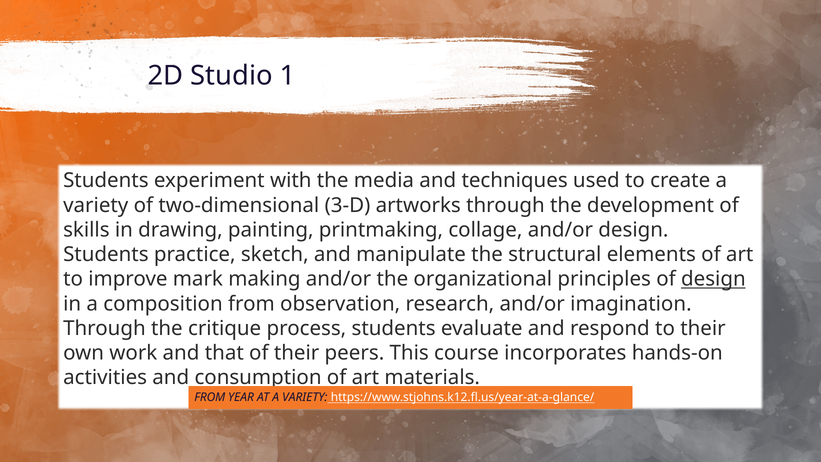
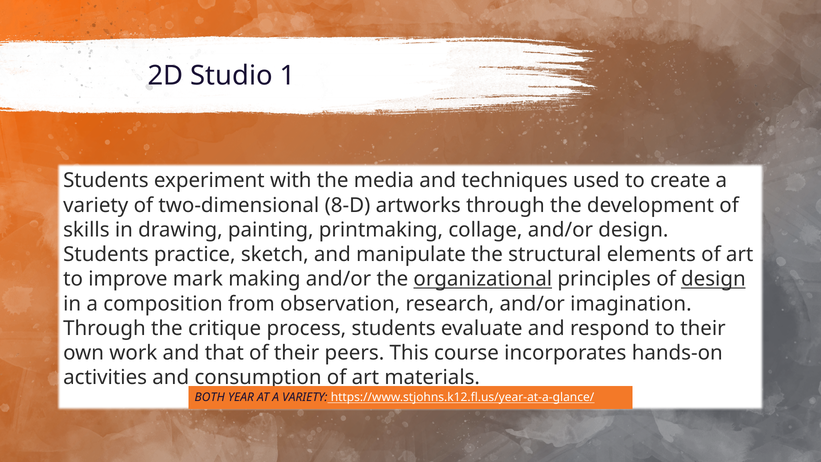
3-D: 3-D -> 8-D (347, 205)
organizational underline: none -> present (483, 279)
FROM: FROM -> BOTH (210, 397)
